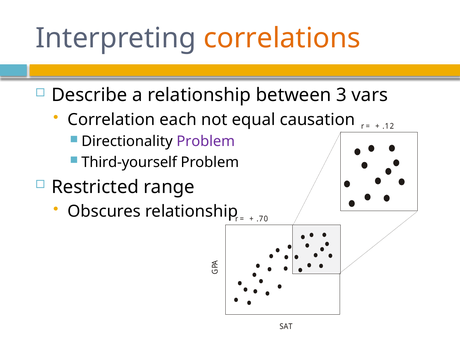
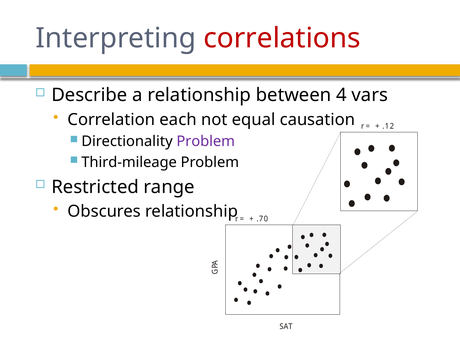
correlations colour: orange -> red (282, 38)
3: 3 -> 4 (341, 95)
Third-yourself: Third-yourself -> Third-mileage (129, 162)
